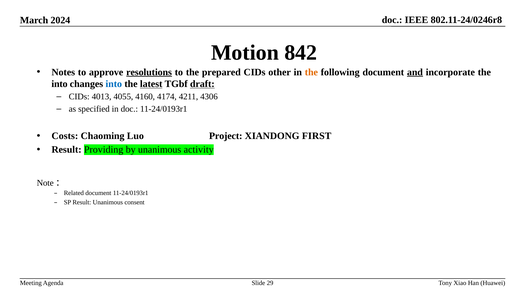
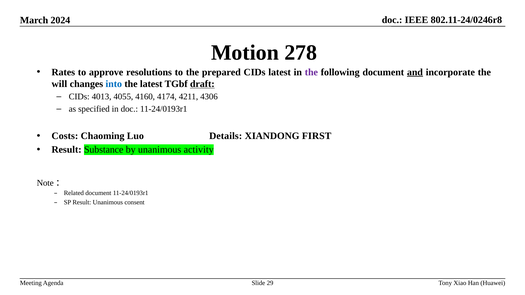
842: 842 -> 278 (301, 53)
Notes: Notes -> Rates (63, 72)
resolutions underline: present -> none (149, 72)
CIDs other: other -> latest (280, 72)
the colour: orange -> purple (311, 72)
into: into -> will (59, 84)
latest underline: present -> none (151, 84)
Project: Project -> Details (226, 136)
Providing: Providing -> Substance (104, 150)
